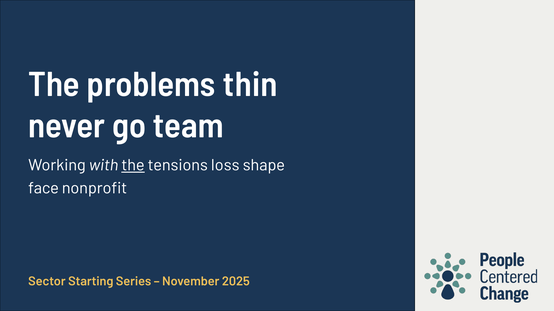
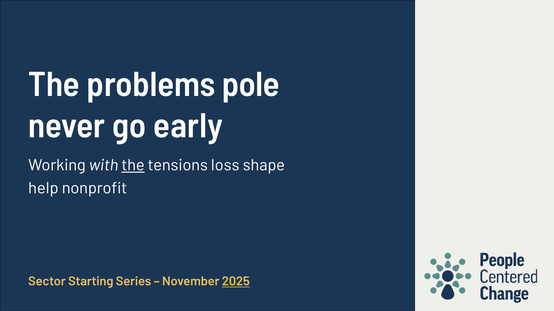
thin: thin -> pole (251, 85)
team: team -> early (188, 126)
face: face -> help (43, 189)
2025 underline: none -> present (236, 282)
